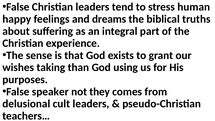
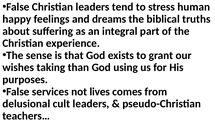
speaker: speaker -> services (50, 92)
they: they -> lives (100, 92)
